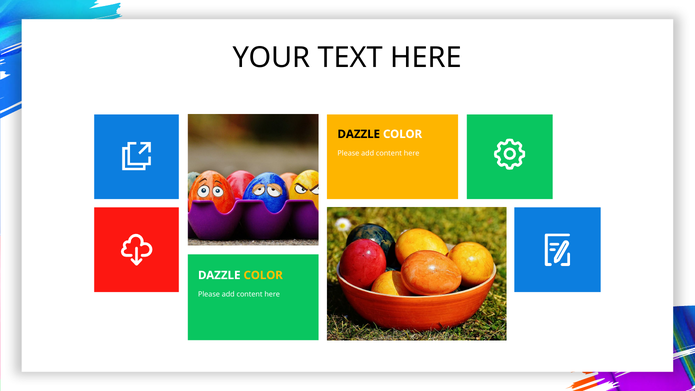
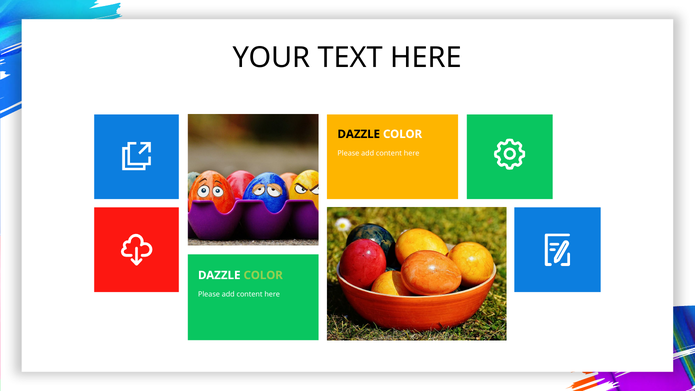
COLOR colour: yellow -> light green (263, 275)
